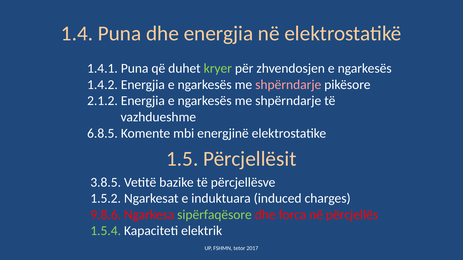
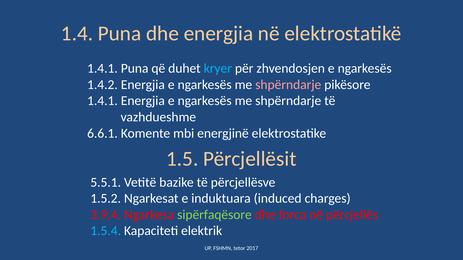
kryer colour: light green -> light blue (218, 69)
2.1.2: 2.1.2 -> 1.4.1 (102, 101)
6.8.5: 6.8.5 -> 6.6.1 (102, 133)
3.8.5: 3.8.5 -> 5.5.1 (106, 183)
9.8.6: 9.8.6 -> 3.9.4 (106, 215)
1.5.4 colour: light green -> light blue (106, 231)
